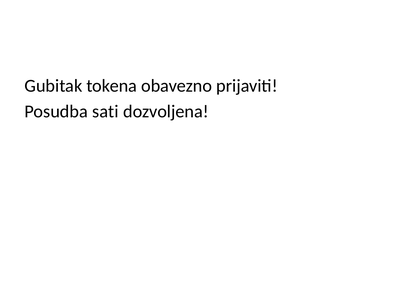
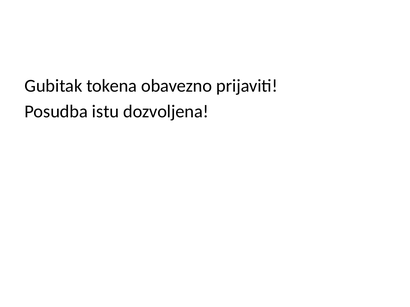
sati: sati -> istu (105, 112)
